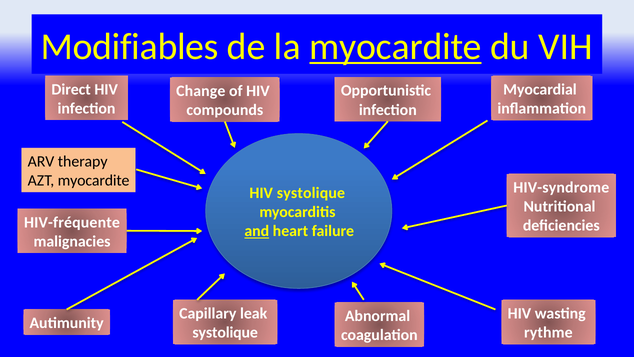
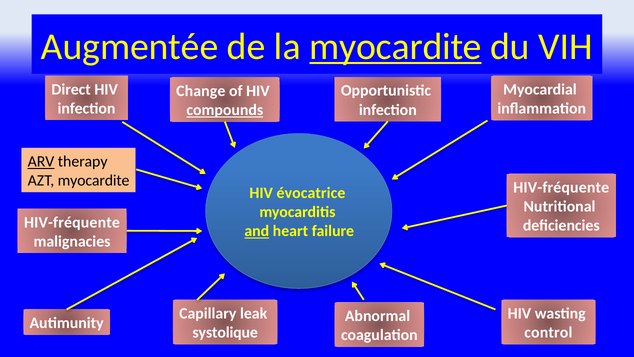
Modifiables: Modifiables -> Augmentée (130, 47)
compounds underline: none -> present (225, 110)
ARV underline: none -> present (41, 161)
HIV-syndrome: HIV-syndrome -> HIV-fréquente (561, 187)
HIV systolique: systolique -> évocatrice (311, 193)
rythme: rythme -> control (548, 332)
